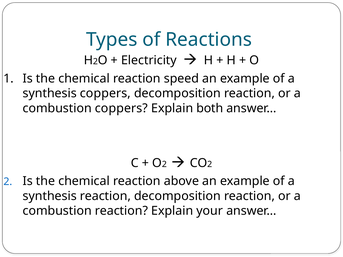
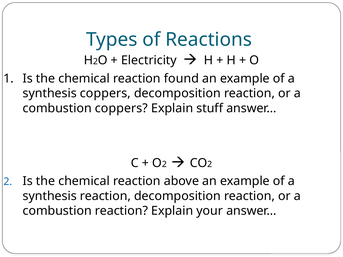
speed: speed -> found (181, 79)
both: both -> stuff (210, 108)
